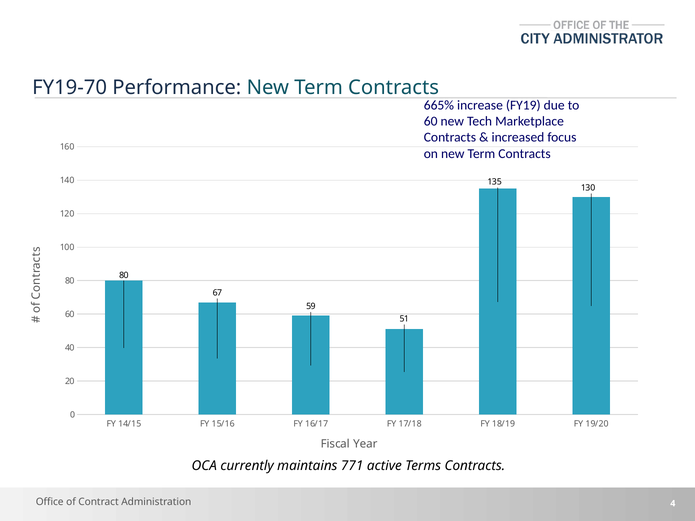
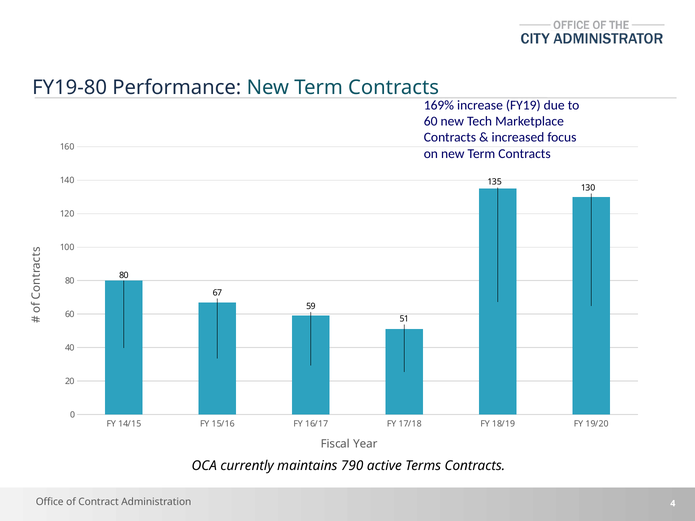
FY19-70: FY19-70 -> FY19-80 (70, 88)
665%: 665% -> 169% (439, 105)
771: 771 -> 790 (352, 466)
